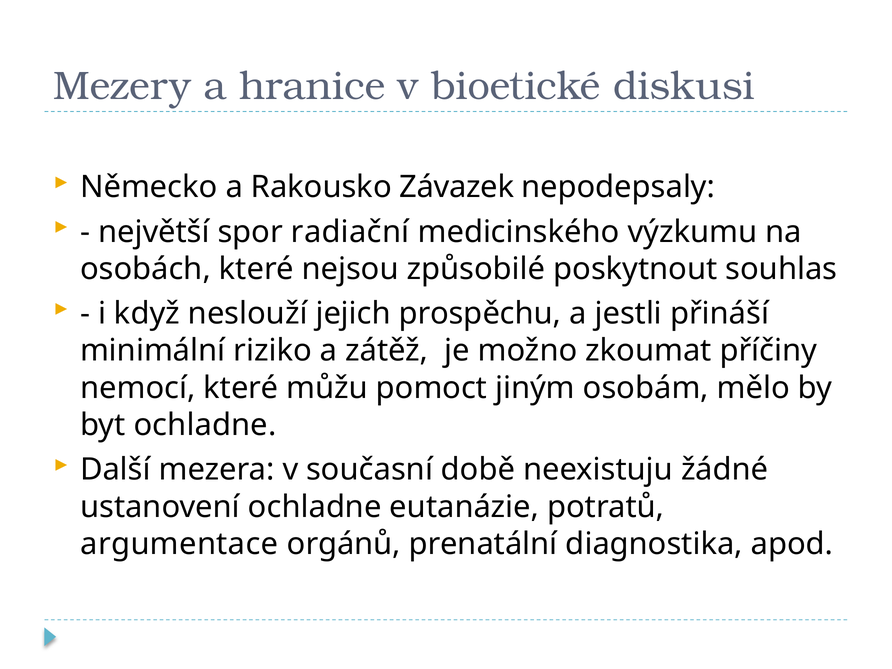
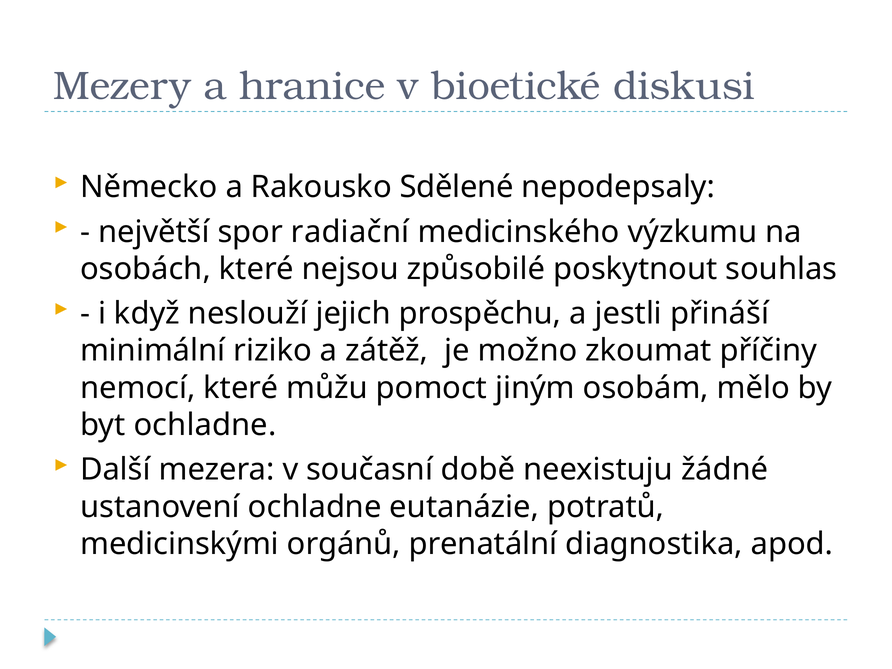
Závazek: Závazek -> Sdělené (457, 187)
argumentace: argumentace -> medicinskými (180, 544)
